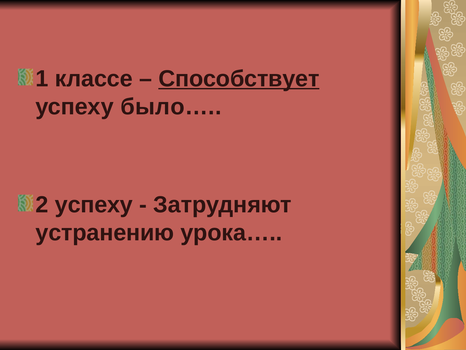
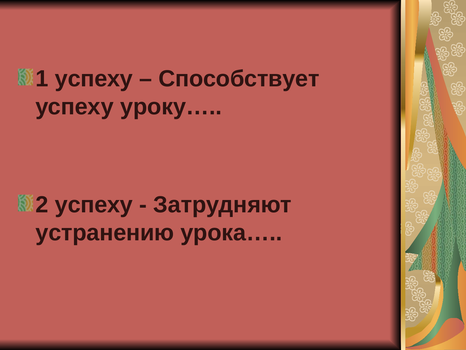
1 классе: классе -> успеху (94, 79)
Способствует underline: present -> none (239, 79)
было…: было… -> уроку… (171, 107)
